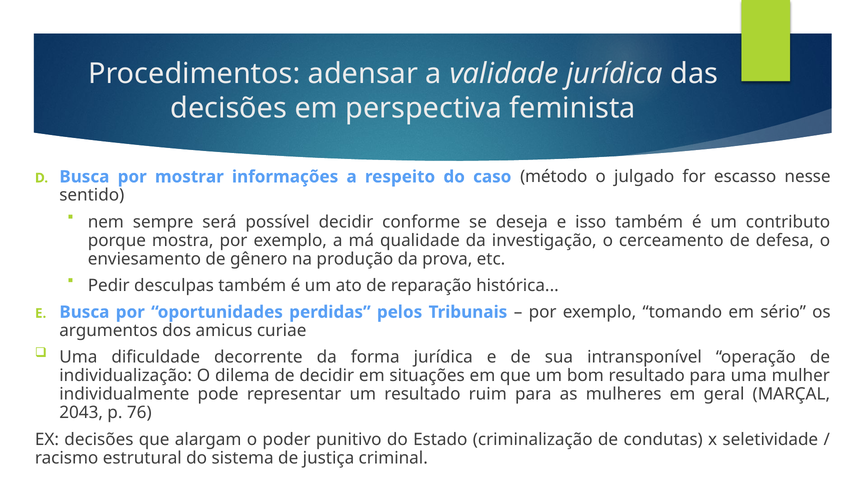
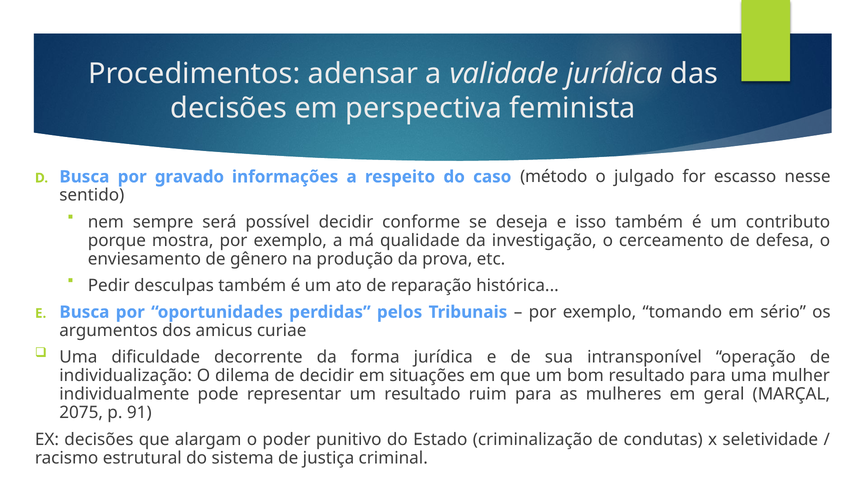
mostrar: mostrar -> gravado (189, 177)
2043: 2043 -> 2075 (81, 413)
76: 76 -> 91 (139, 413)
